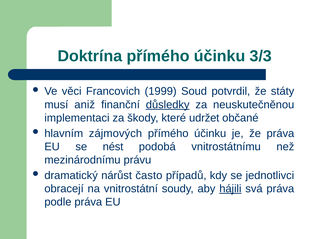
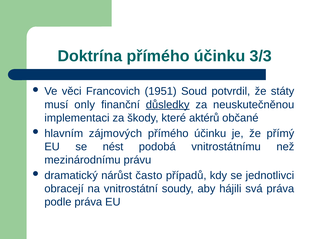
1999: 1999 -> 1951 (161, 91)
aniž: aniž -> only (85, 105)
udržet: udržet -> aktérů (204, 118)
že práva: práva -> přímý (280, 134)
hájili underline: present -> none (230, 189)
